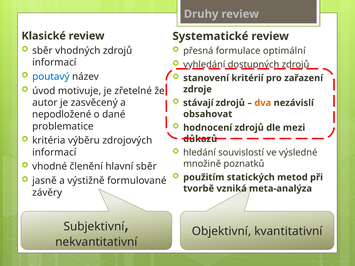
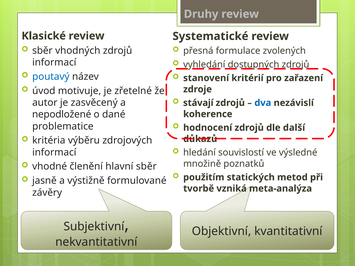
optimální: optimální -> zvolených (284, 51)
dva colour: orange -> blue (263, 103)
obsahovat: obsahovat -> koherence (208, 114)
mezi: mezi -> další (294, 128)
